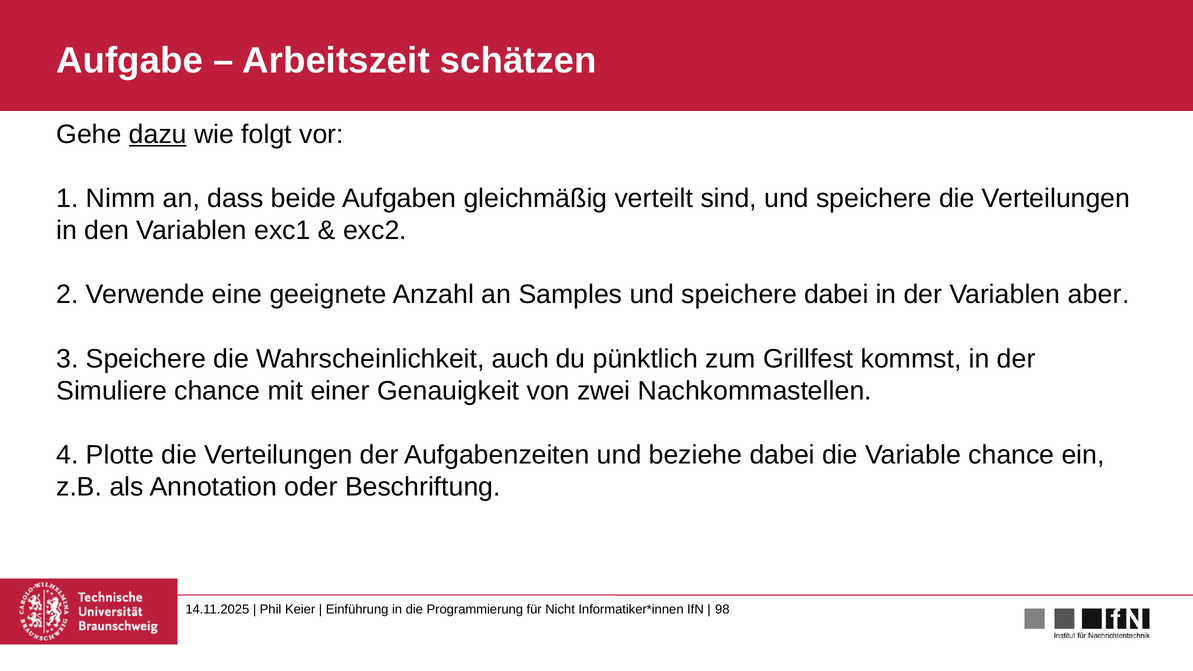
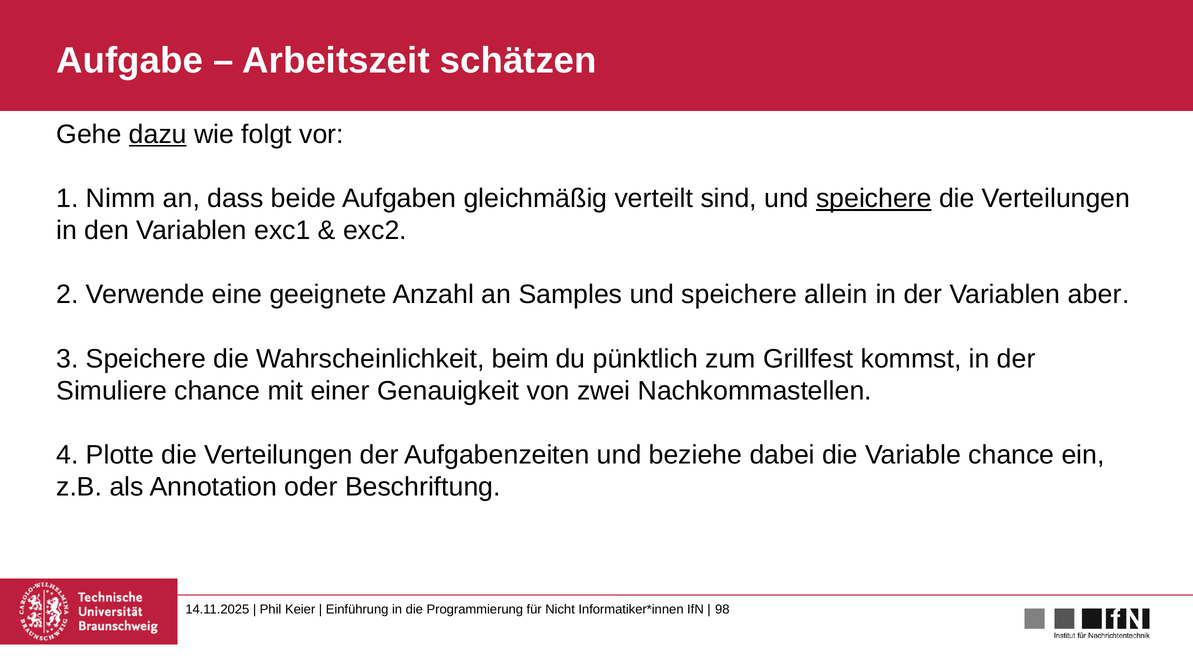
speichere underline: none -> present (874, 198)
speichere dabei: dabei -> allein (836, 295)
auch: auch -> beim (520, 359)
